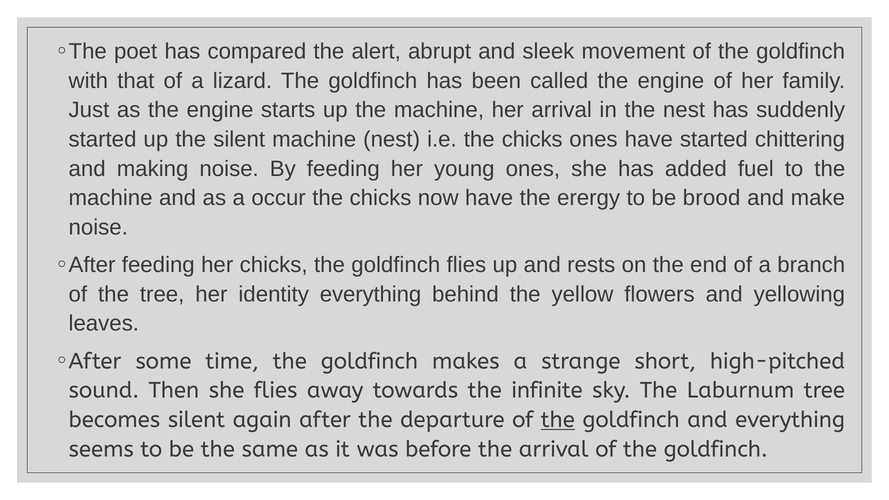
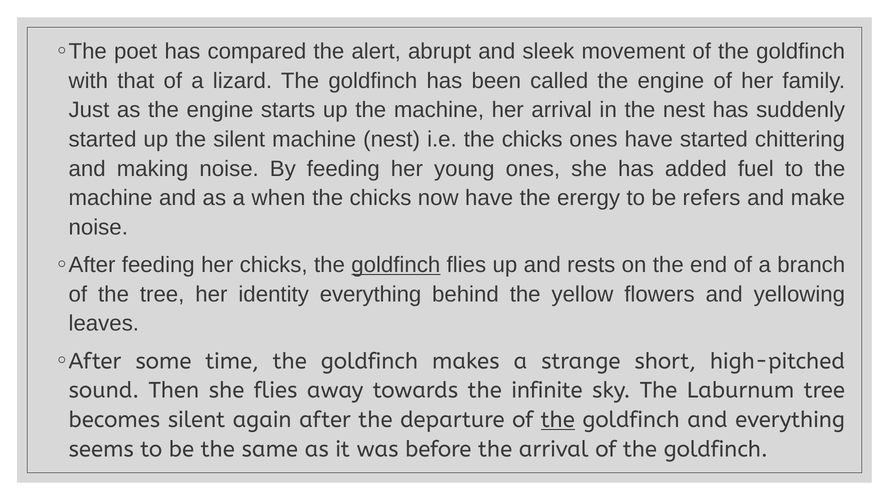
occur: occur -> when (278, 198)
brood: brood -> refers (712, 198)
goldfinch underline: none -> present (396, 265)
